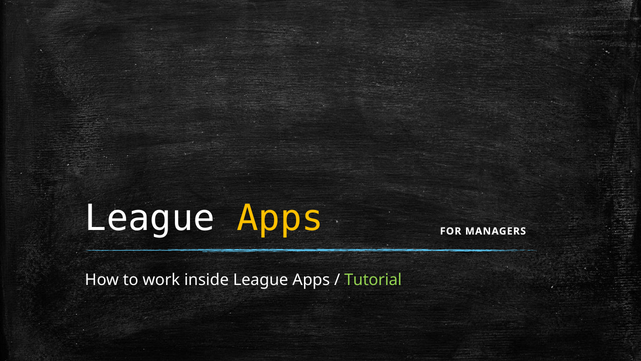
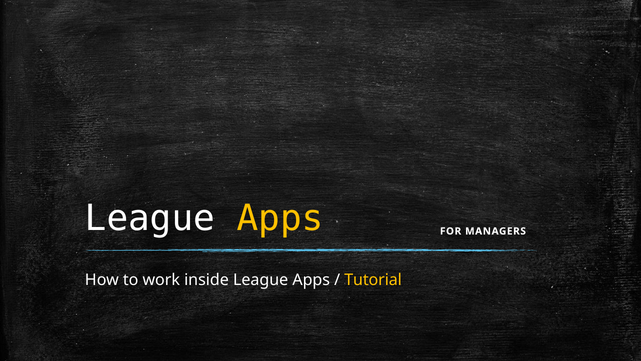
Tutorial colour: light green -> yellow (373, 279)
